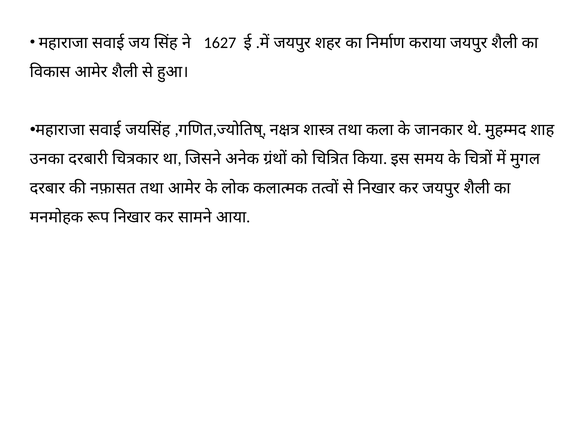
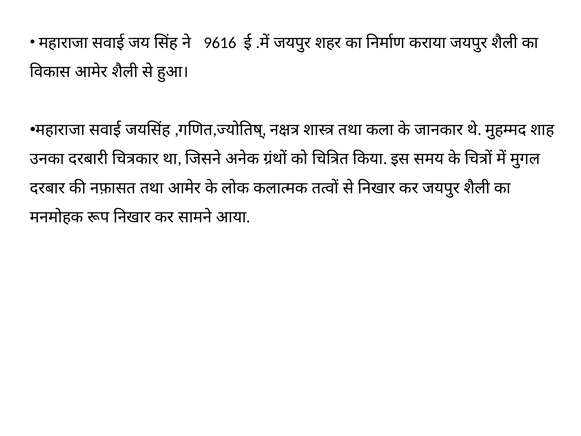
1627: 1627 -> 9616 (220, 43)
